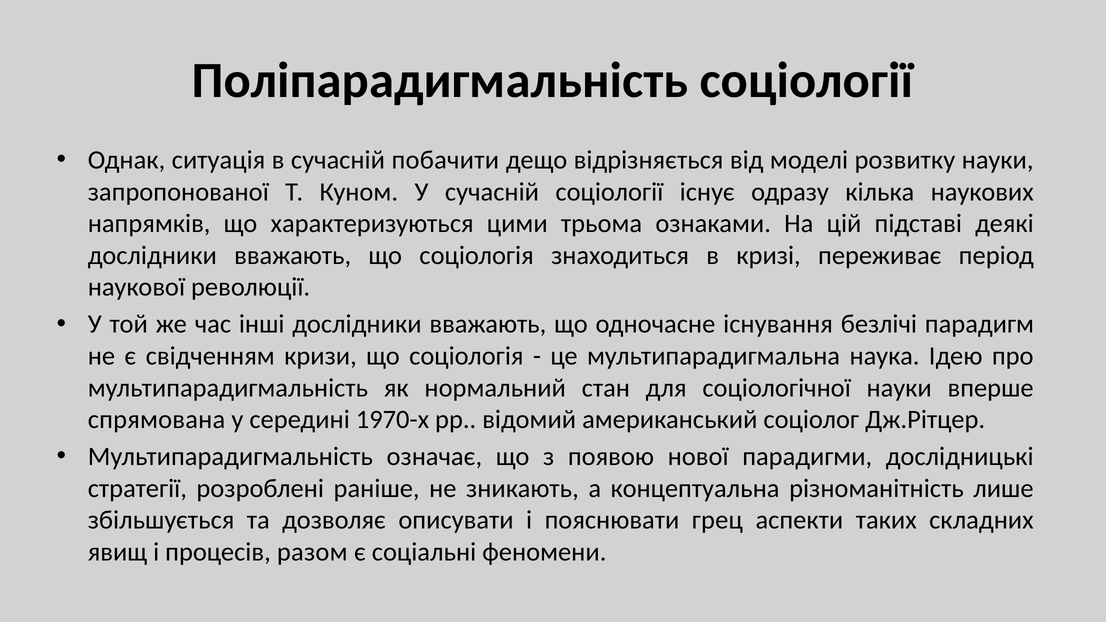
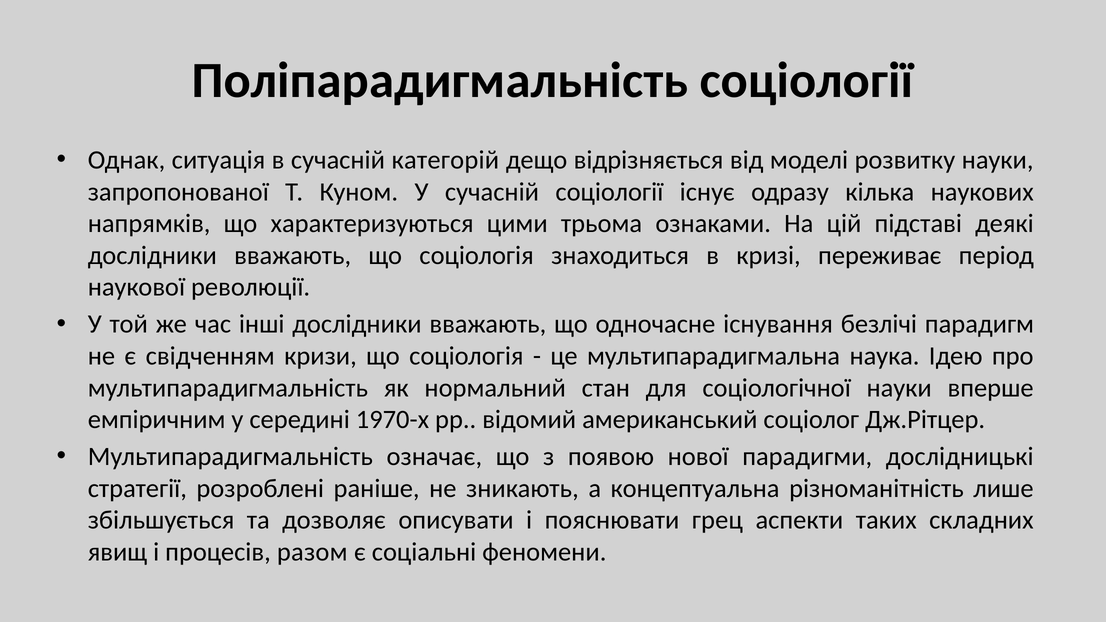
побачити: побачити -> категорій (445, 160)
спрямована: спрямована -> емпіричним (157, 420)
